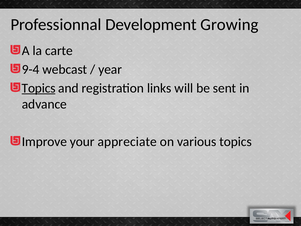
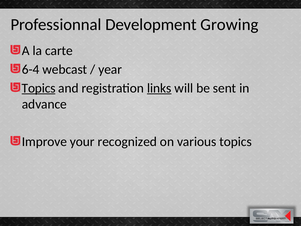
9-4: 9-4 -> 6-4 (31, 69)
links underline: none -> present (159, 88)
appreciate: appreciate -> recognized (127, 142)
